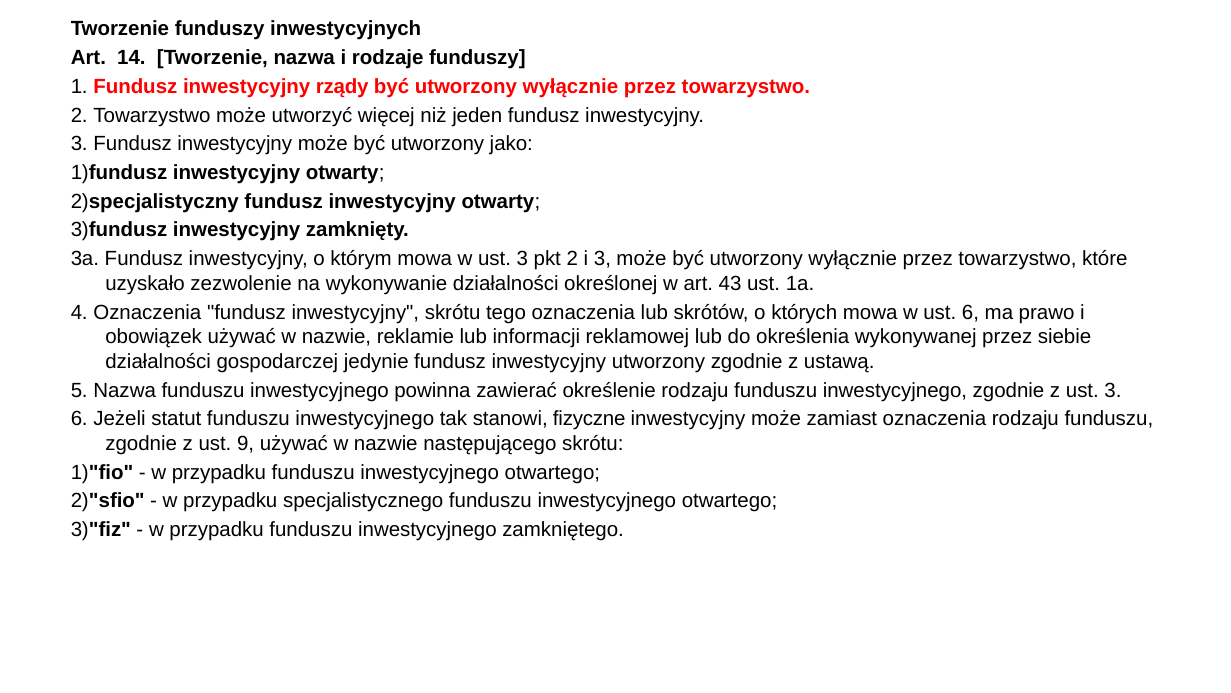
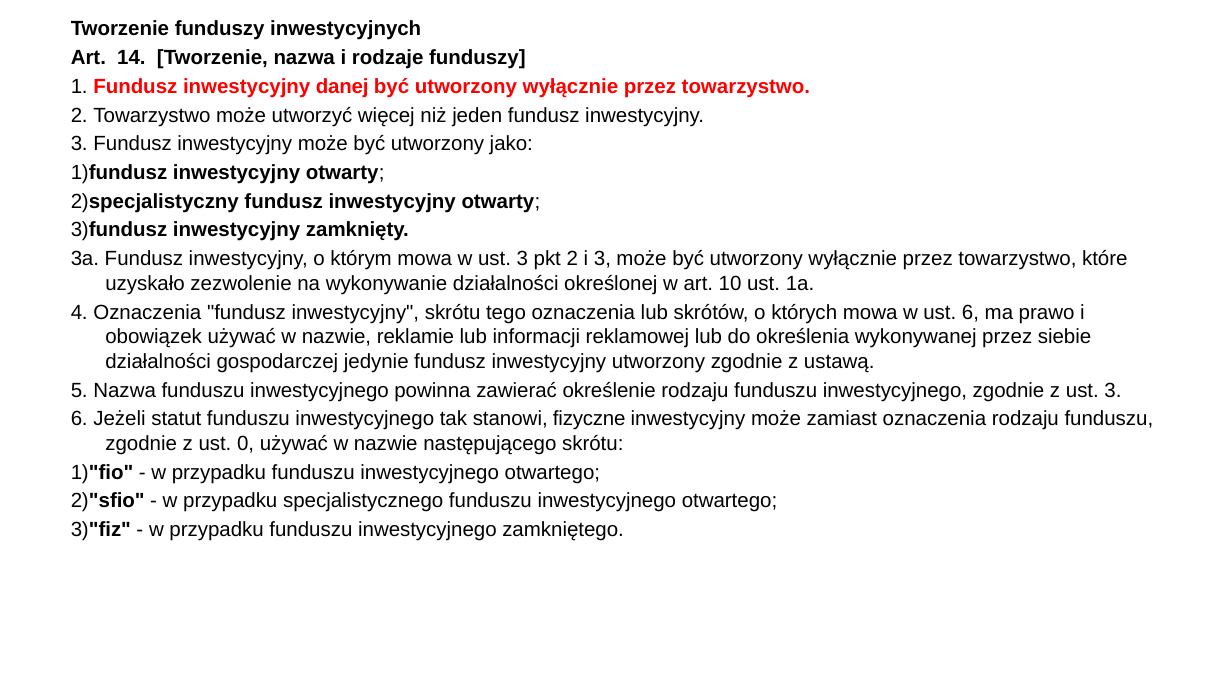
rządy: rządy -> danej (342, 86)
43: 43 -> 10 (730, 283)
9: 9 -> 0 (246, 443)
